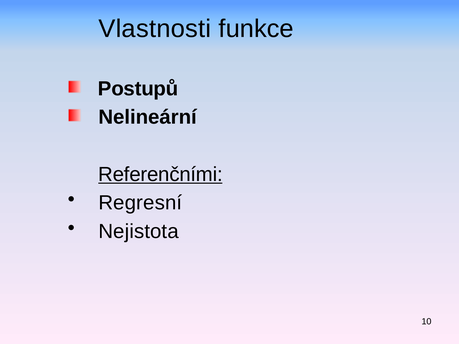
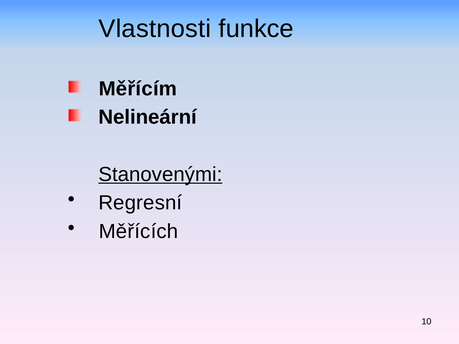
Postupů: Postupů -> Měřícím (138, 89)
Referenčními: Referenčními -> Stanovenými (160, 174)
Nejistota: Nejistota -> Měřících (139, 232)
